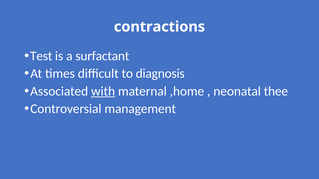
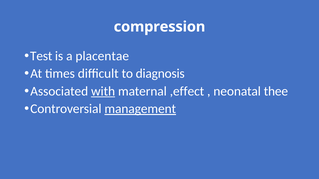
contractions: contractions -> compression (160, 27)
surfactant: surfactant -> placentae (102, 56)
,home: ,home -> ,effect (187, 91)
management underline: none -> present (140, 109)
